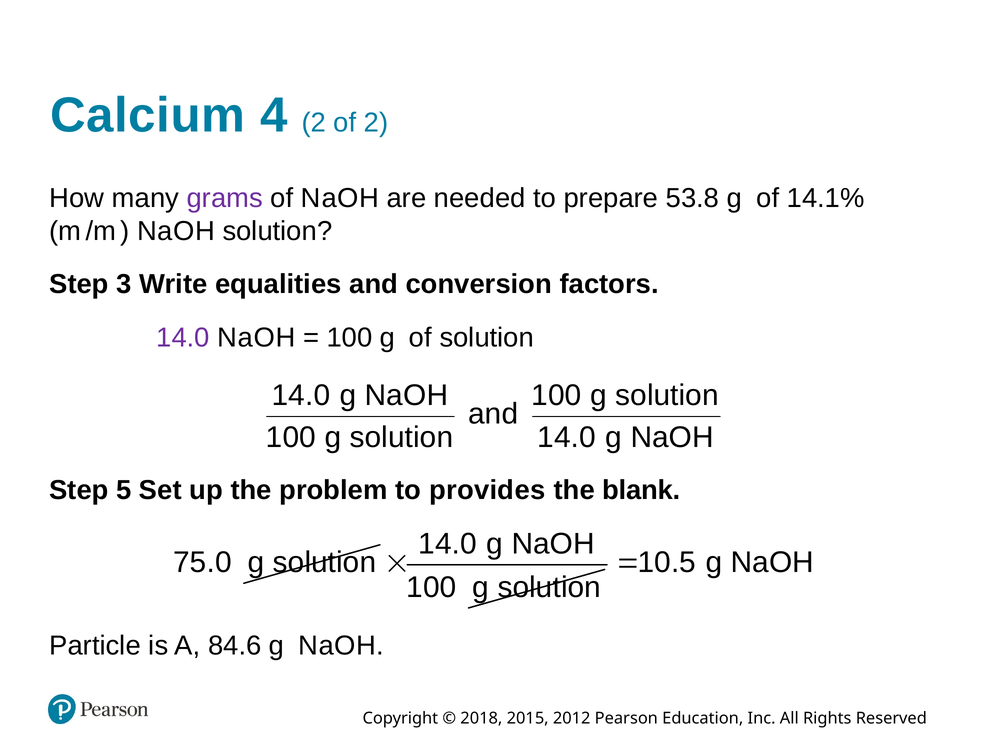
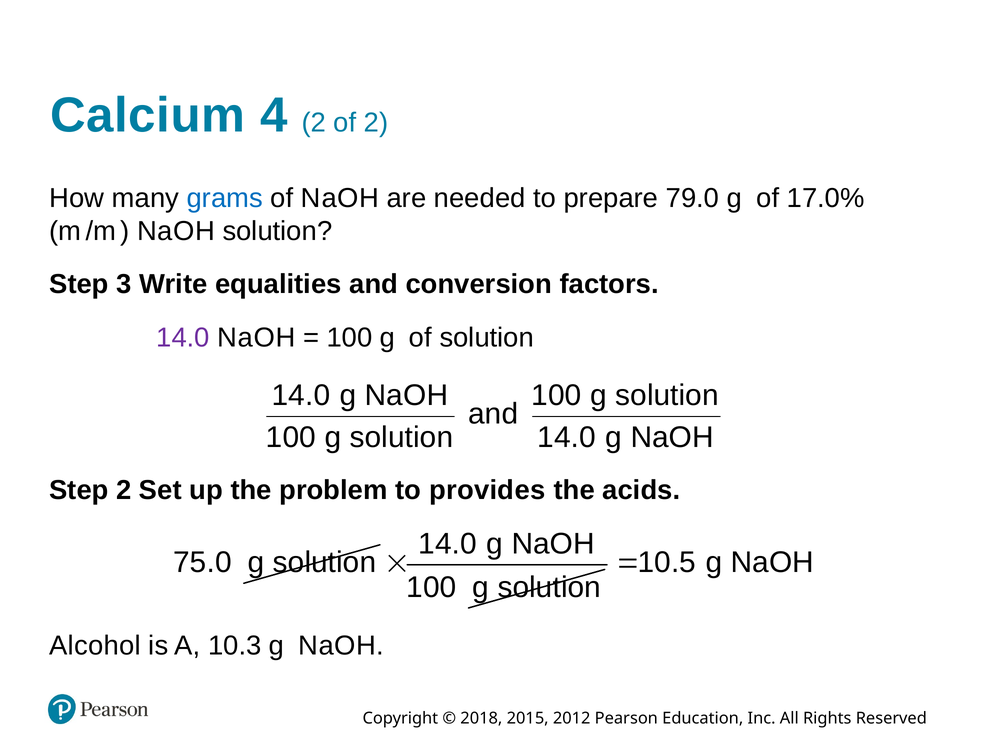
grams colour: purple -> blue (225, 198)
53.8: 53.8 -> 79.0 (693, 198)
14.1%: 14.1% -> 17.0% (826, 198)
Step 5: 5 -> 2 (124, 490)
blank: blank -> acids (641, 490)
Particle: Particle -> Alcohol (95, 646)
84.6: 84.6 -> 10.3 (235, 646)
